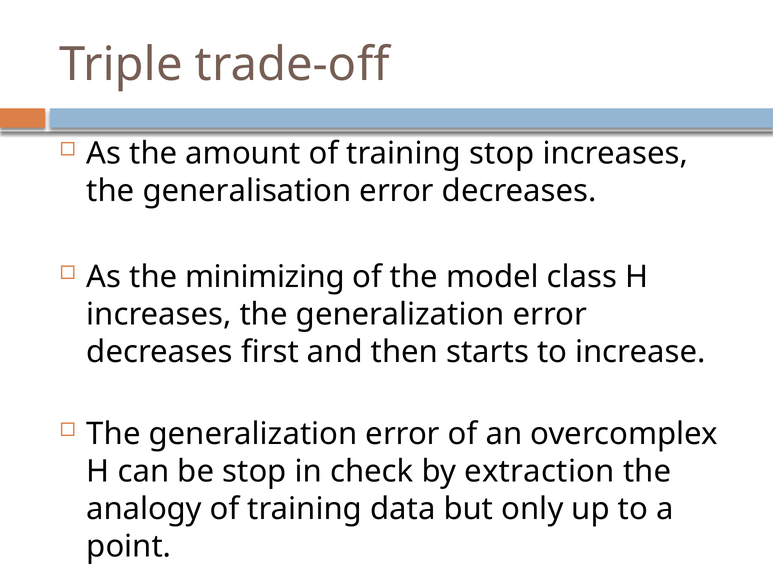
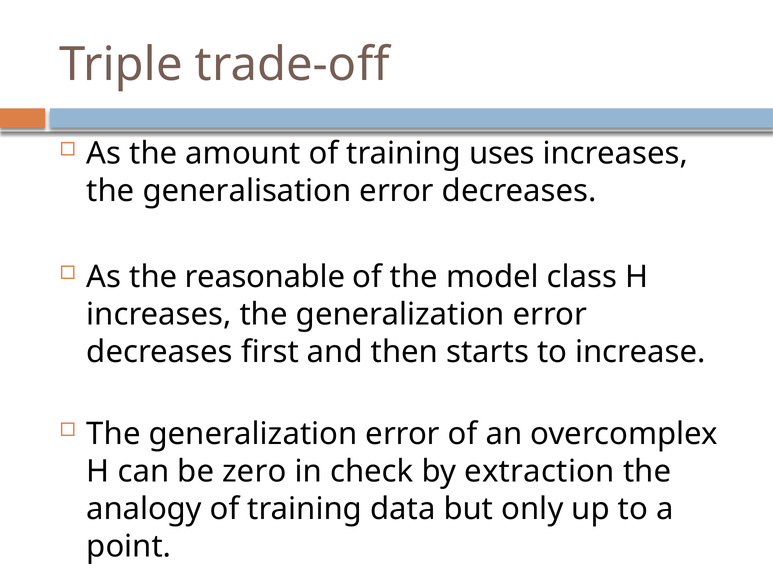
training stop: stop -> uses (502, 154)
minimizing: minimizing -> reasonable (265, 277)
be stop: stop -> zero (254, 471)
